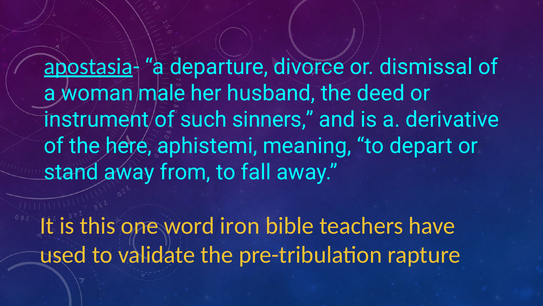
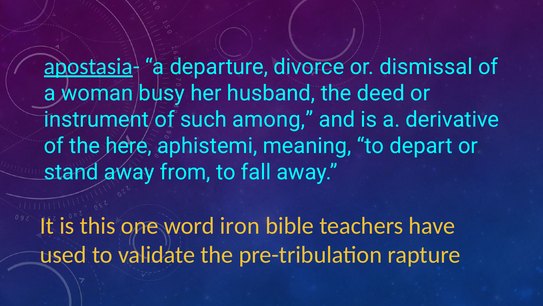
male: male -> busy (162, 93)
sinners: sinners -> among (273, 119)
